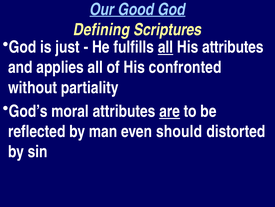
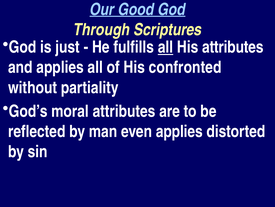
Defining: Defining -> Through (102, 30)
are underline: present -> none (170, 111)
even should: should -> applies (179, 131)
